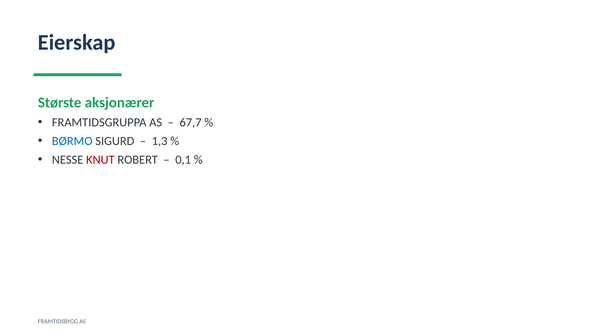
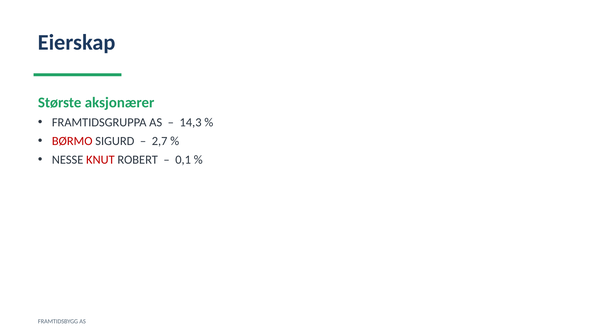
67,7: 67,7 -> 14,3 (191, 123)
BØRMO colour: blue -> red (72, 141)
1,3: 1,3 -> 2,7 (160, 141)
